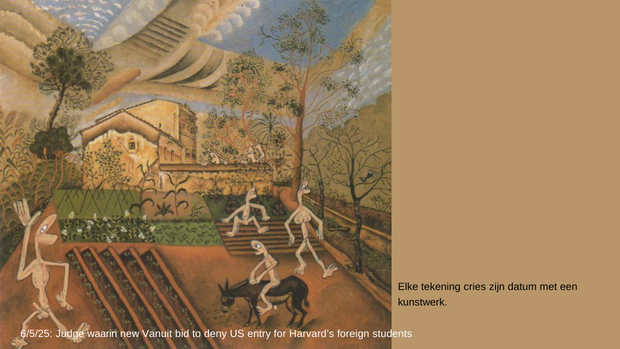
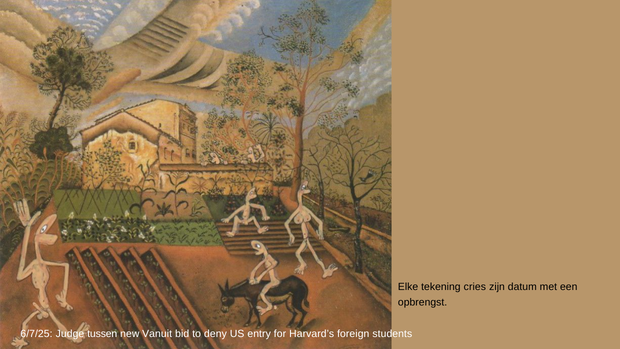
kunstwerk: kunstwerk -> opbrengst (423, 302)
6/5/25: 6/5/25 -> 6/7/25 (36, 333)
waarin: waarin -> tussen (102, 333)
